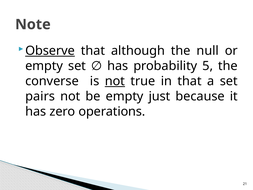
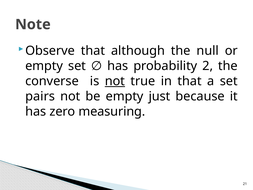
Observe underline: present -> none (50, 51)
5: 5 -> 2 (208, 66)
operations: operations -> measuring (112, 111)
